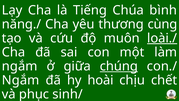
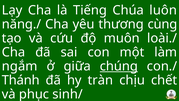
bình: bình -> luôn (163, 10)
loài./ underline: present -> none (162, 38)
Ngắm: Ngắm -> Thánh (21, 80)
hoài: hoài -> tràn (100, 80)
